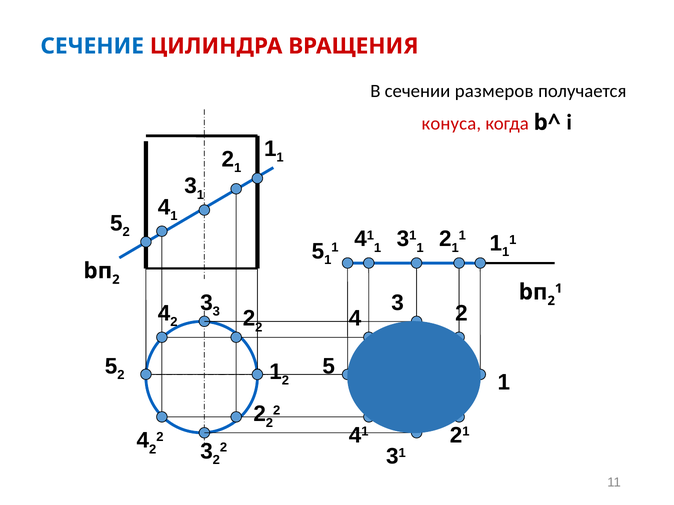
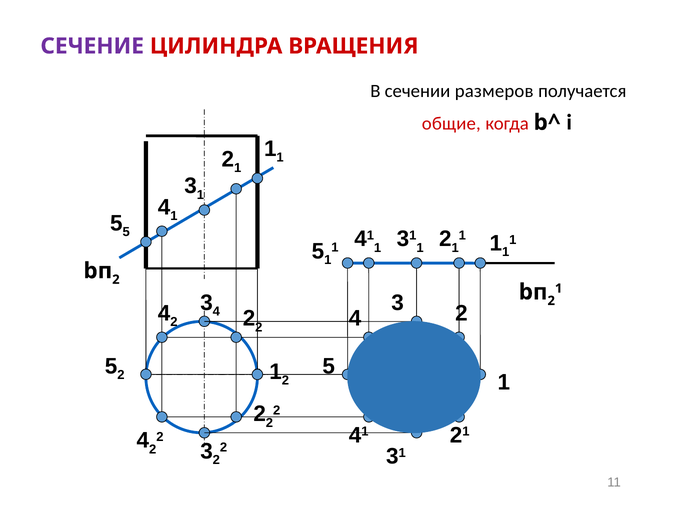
СЕЧЕНИЕ colour: blue -> purple (92, 46)
конуса: конуса -> общие (451, 124)
2: 2 -> 5 (126, 232)
3: 3 -> 4 (216, 312)
